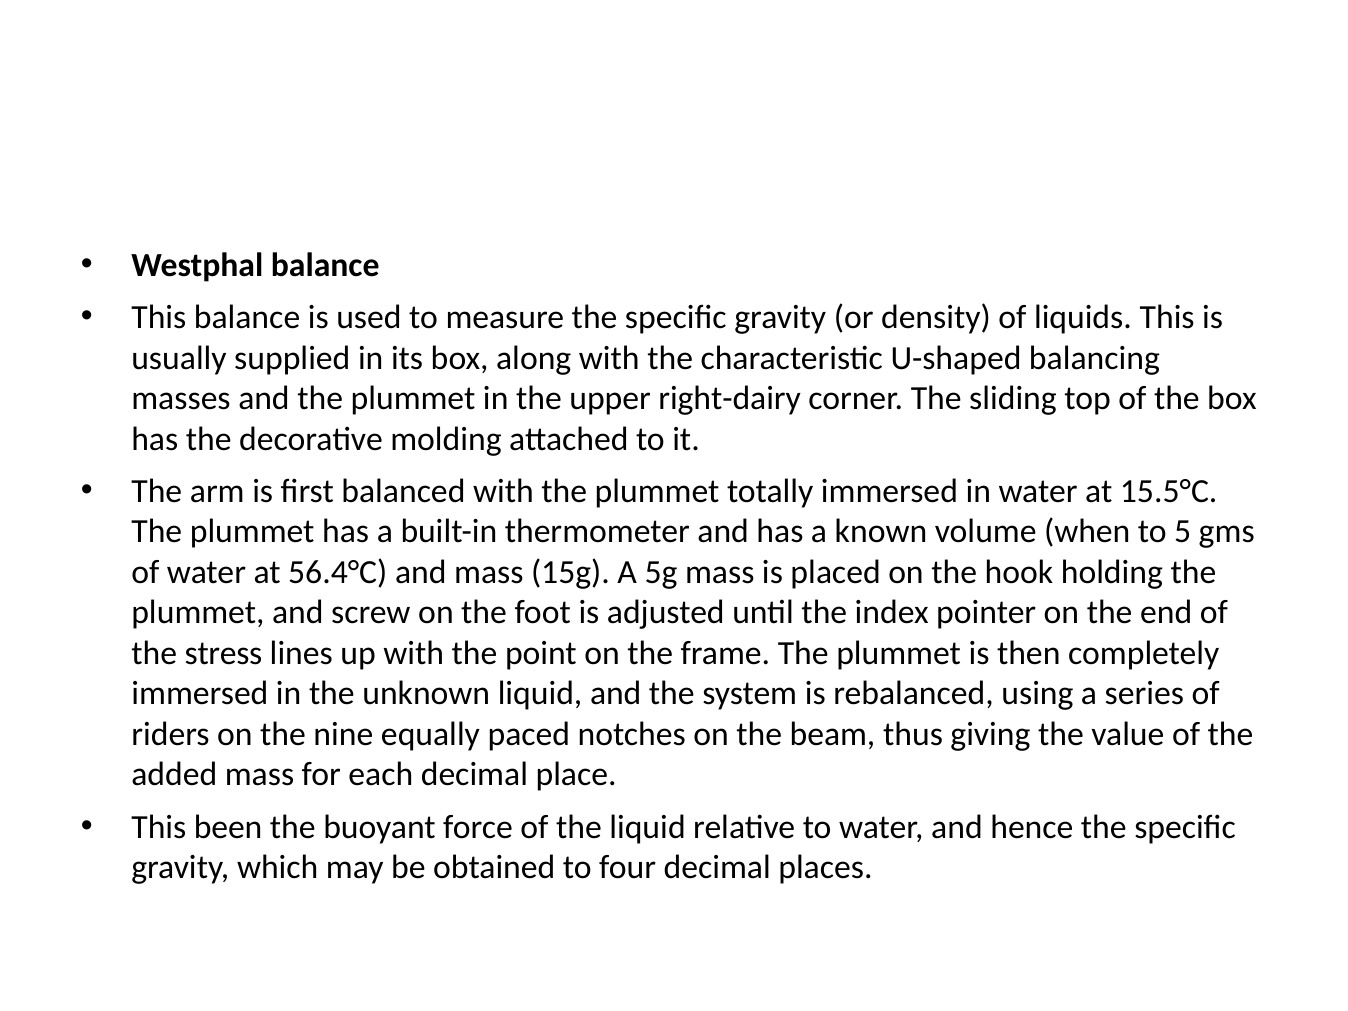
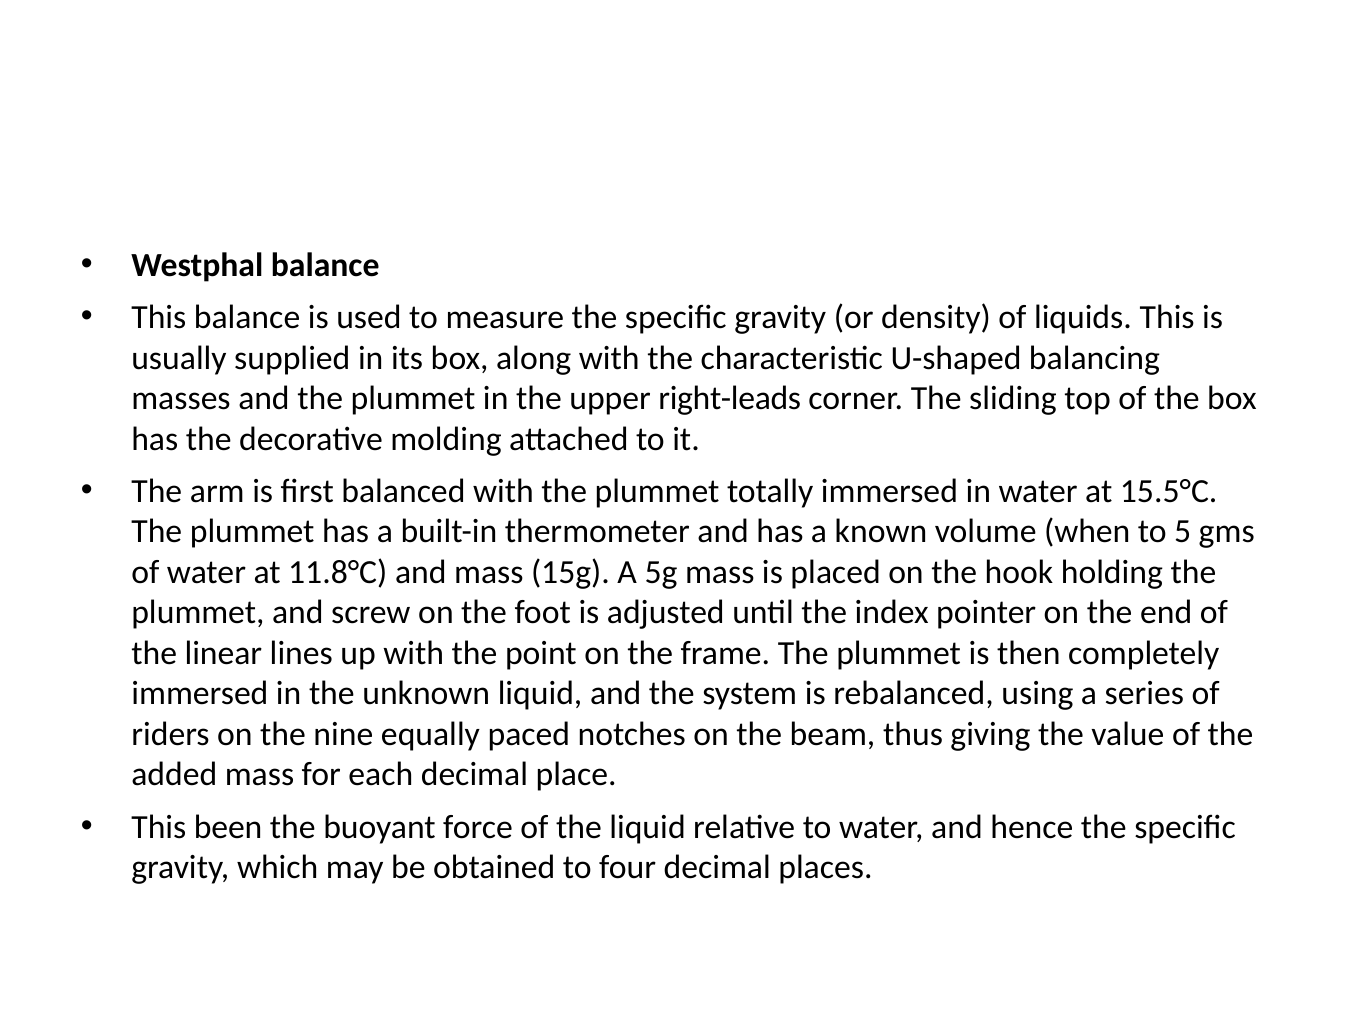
right-dairy: right-dairy -> right-leads (730, 399)
56.4°C: 56.4°C -> 11.8°C (338, 572)
stress: stress -> linear (223, 653)
